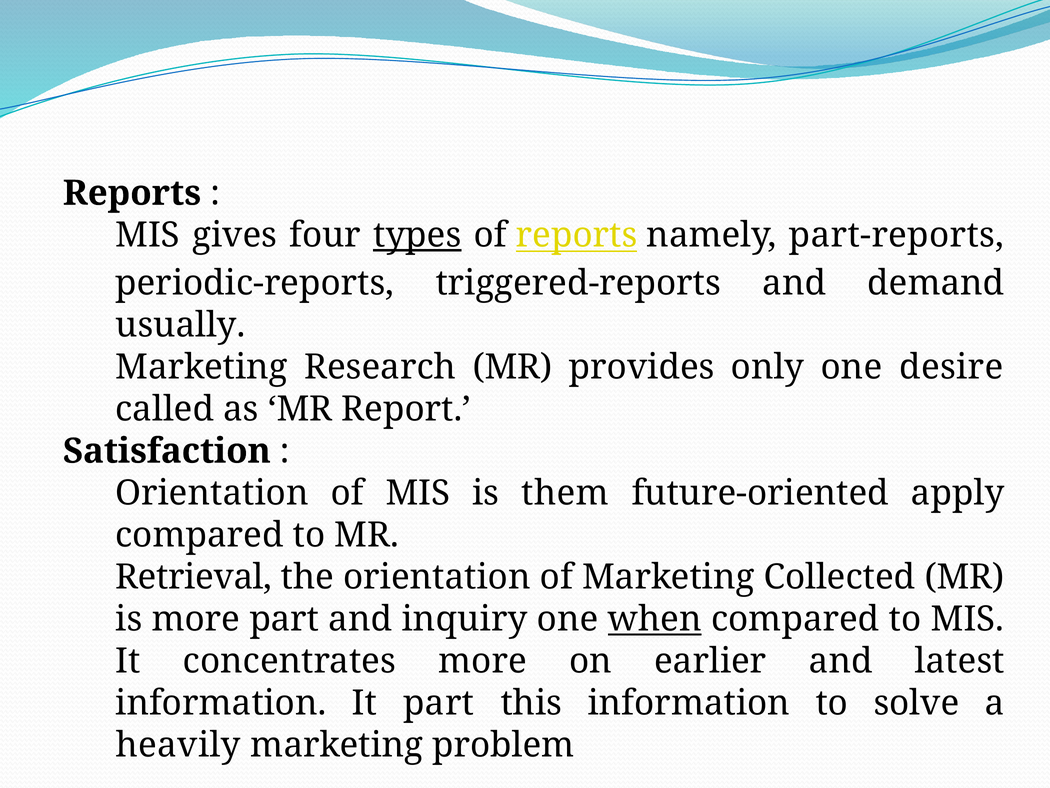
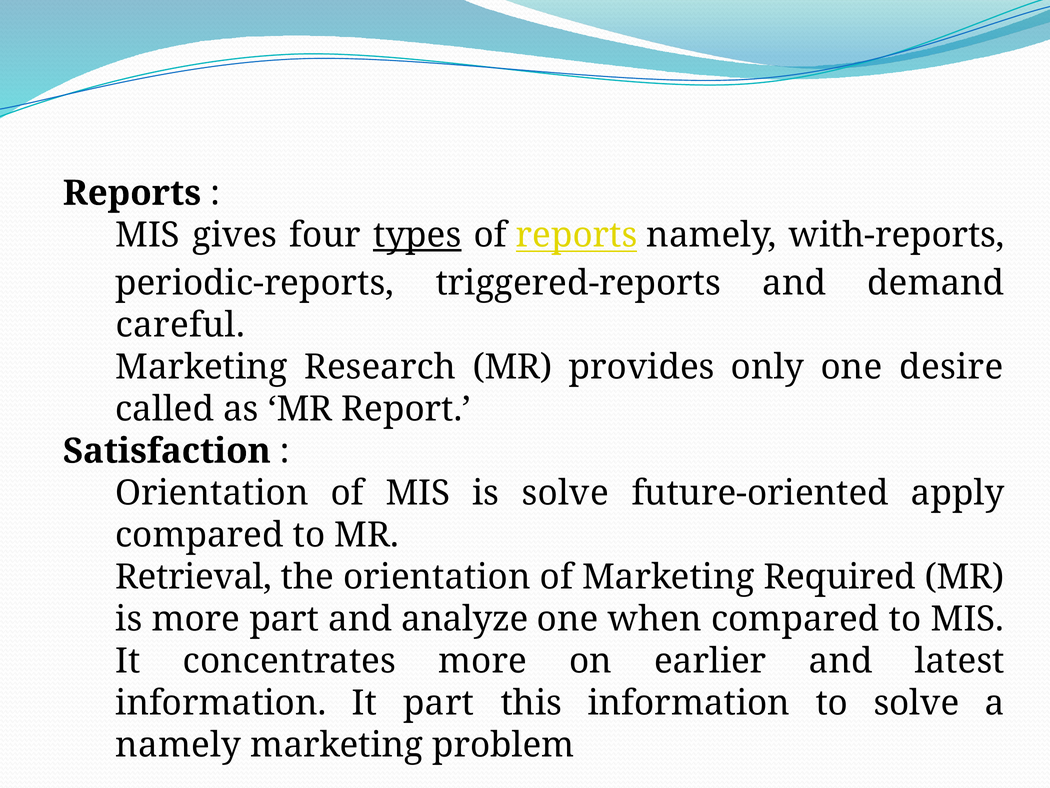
part-reports: part-reports -> with-reports (897, 235)
usually: usually -> careful (180, 325)
is them: them -> solve (565, 493)
Collected: Collected -> Required (840, 577)
inquiry: inquiry -> analyze (465, 619)
when underline: present -> none (655, 619)
heavily: heavily -> namely (178, 745)
